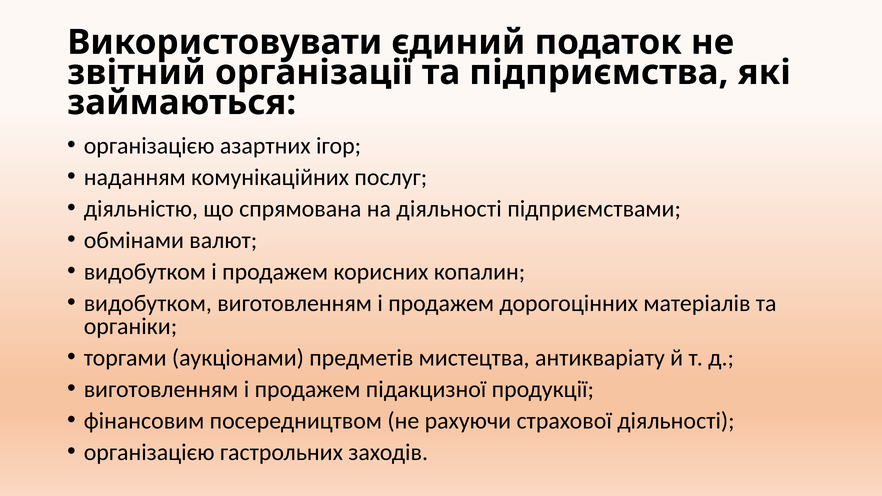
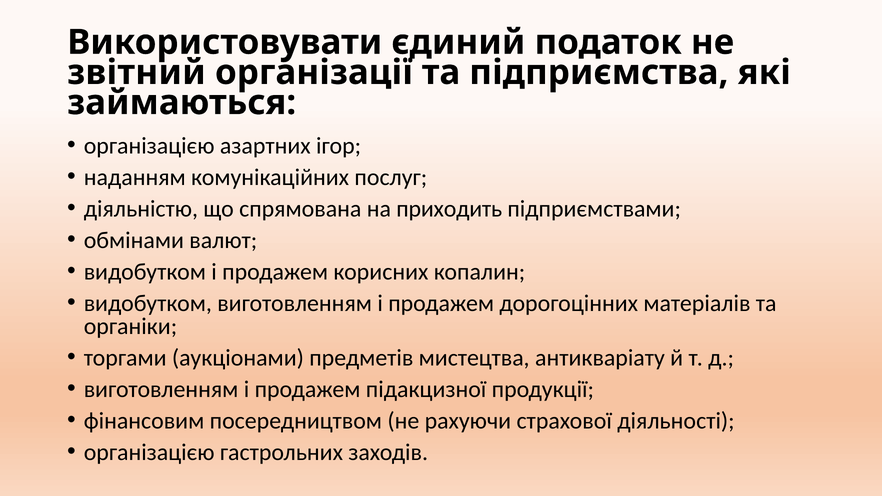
на діяльності: діяльності -> приходить (449, 209)
